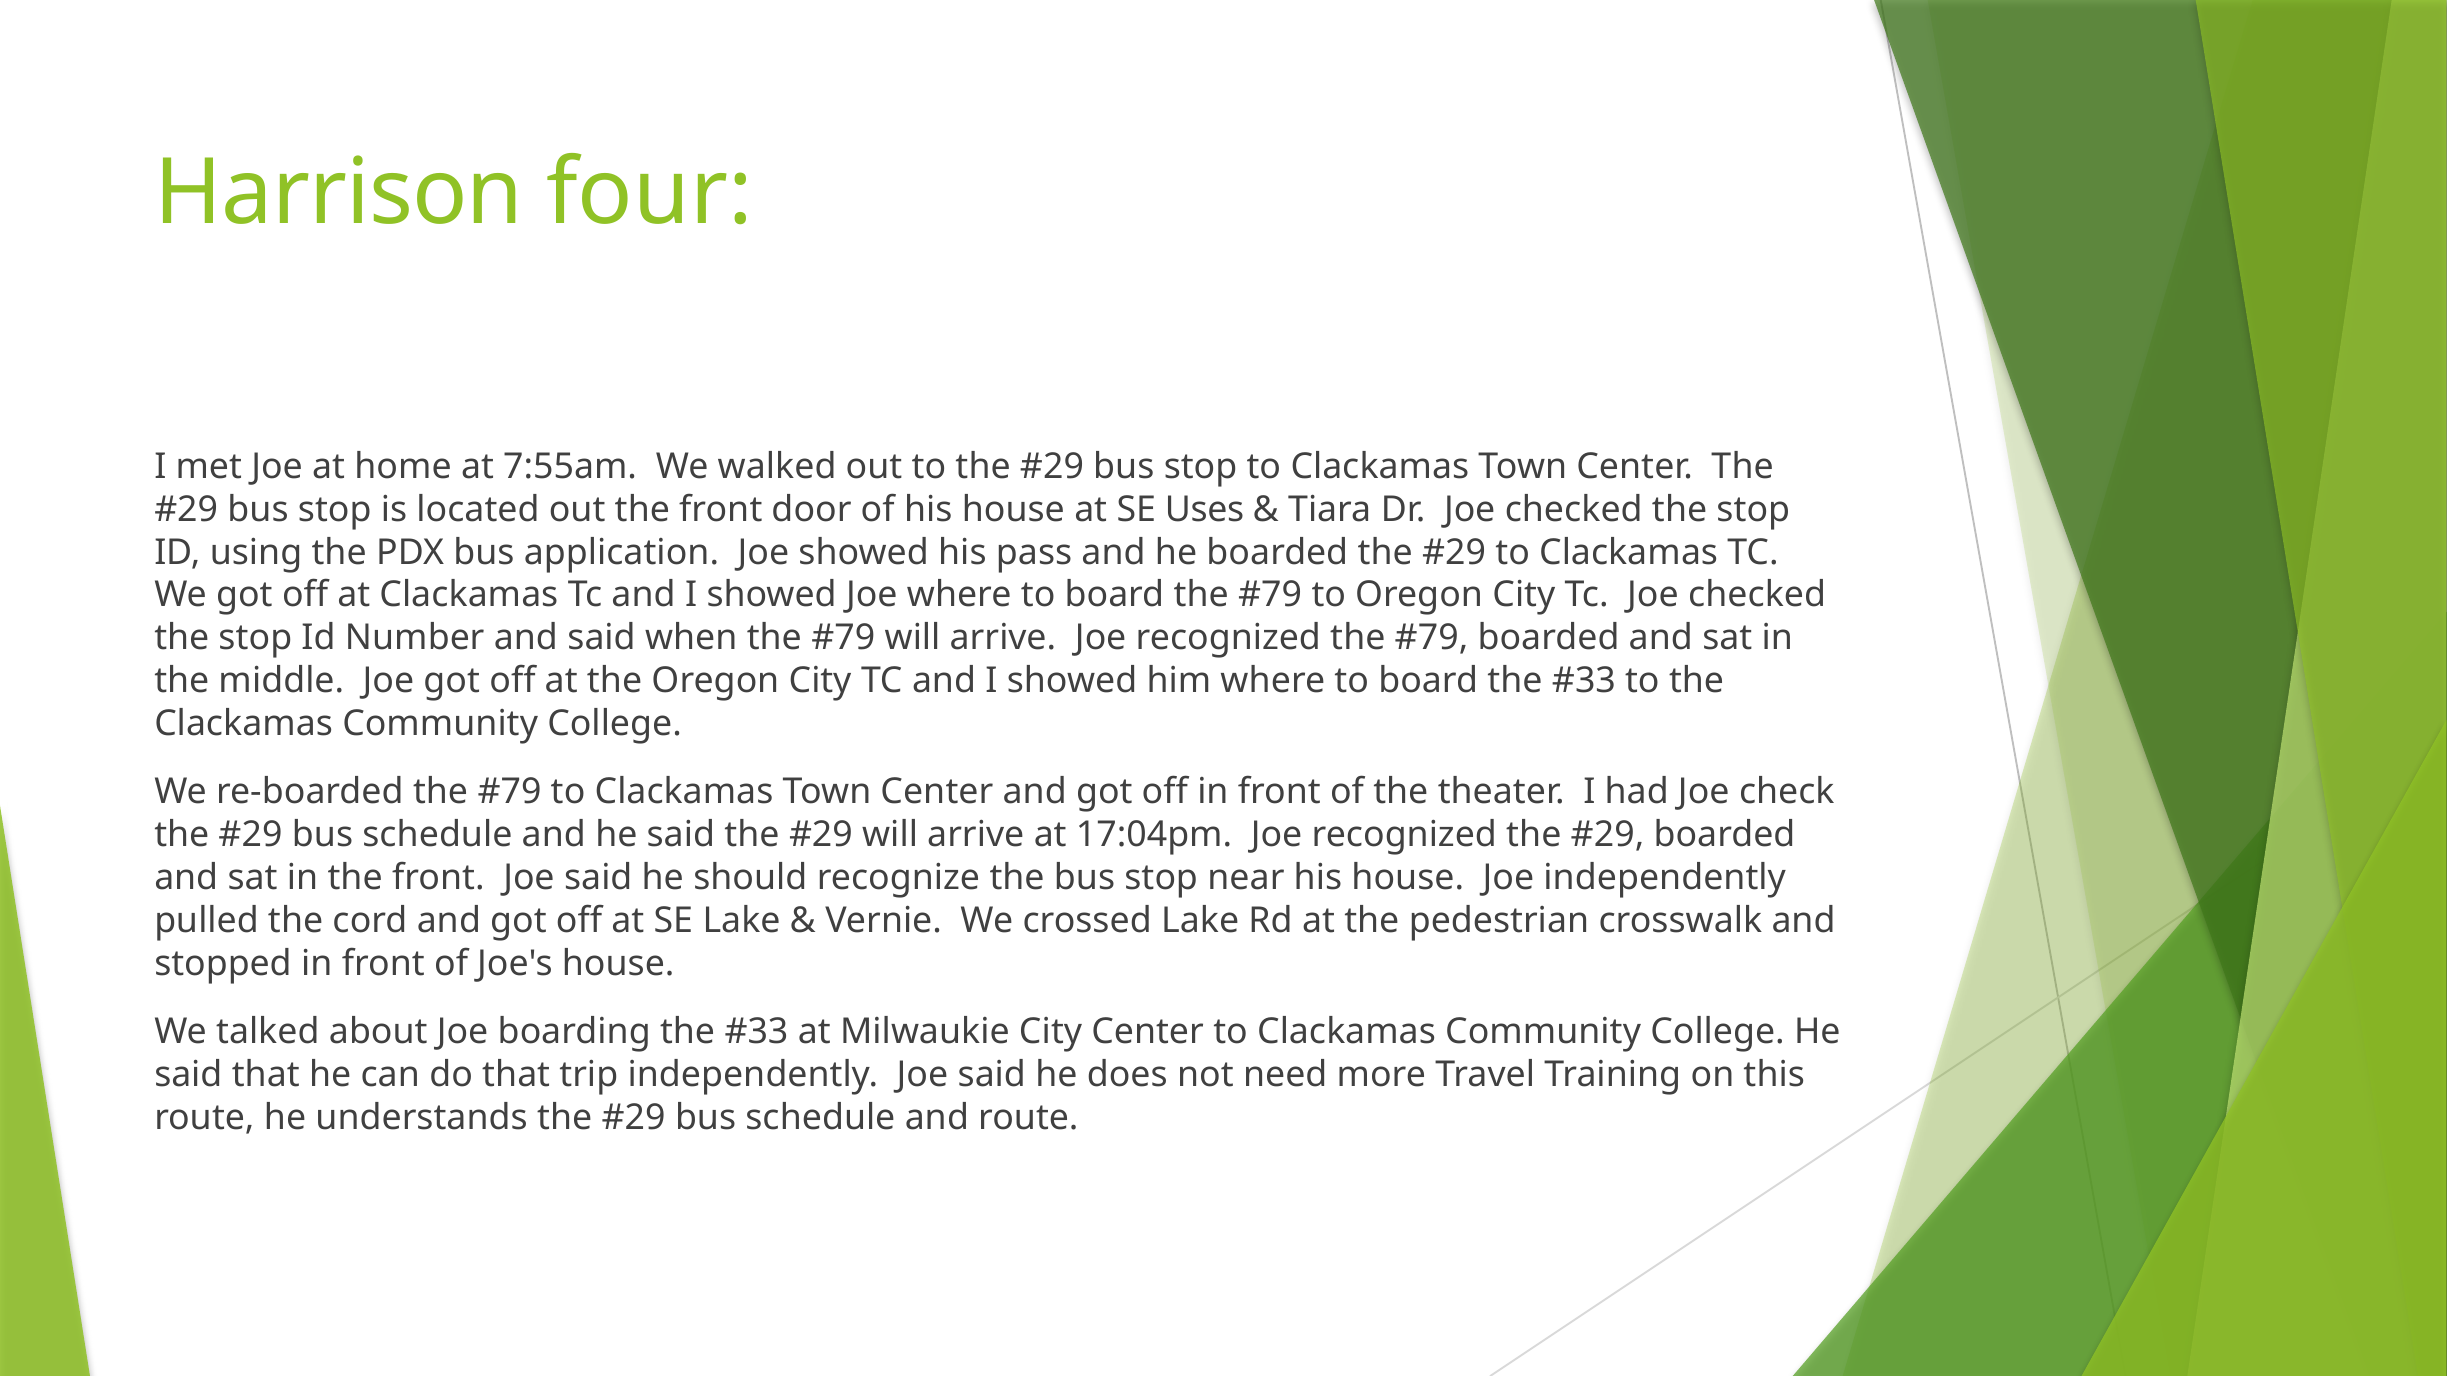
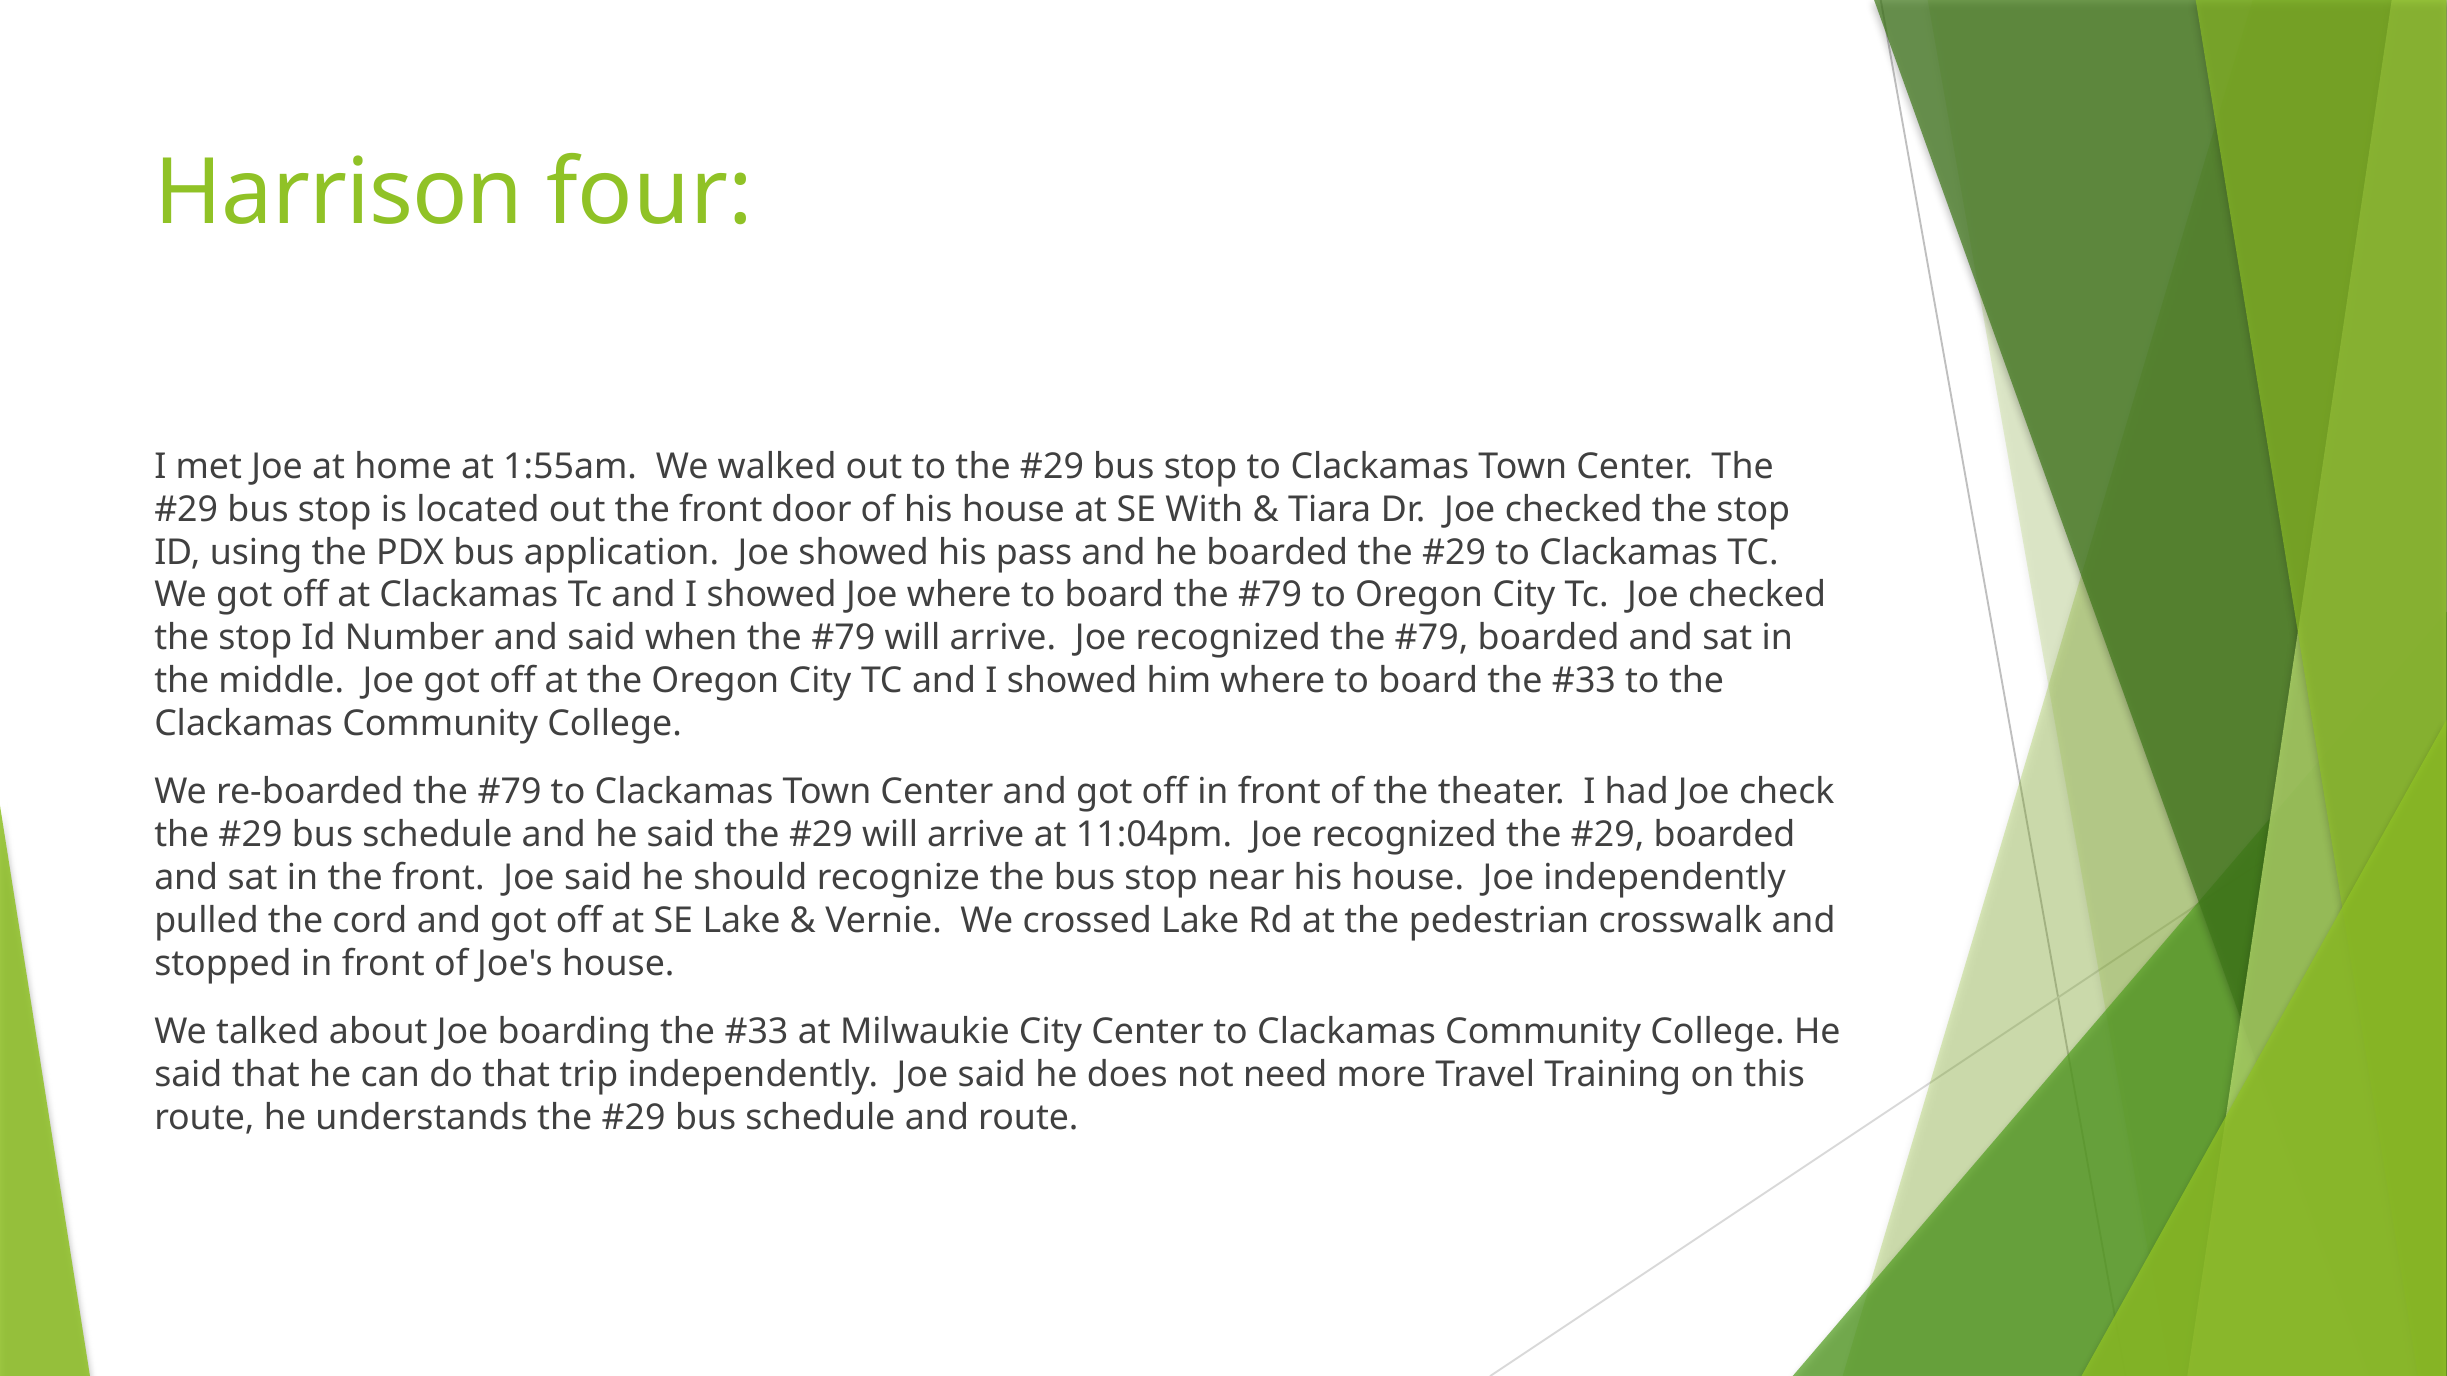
7:55am: 7:55am -> 1:55am (570, 467)
Uses: Uses -> With (1204, 510)
17:04pm: 17:04pm -> 11:04pm (1154, 835)
